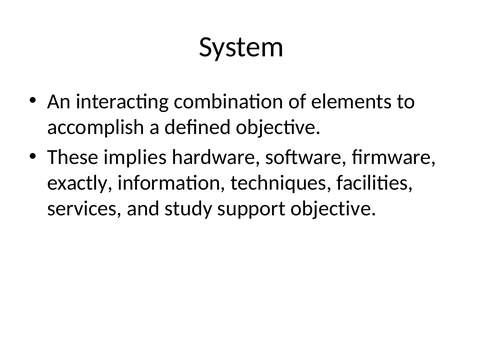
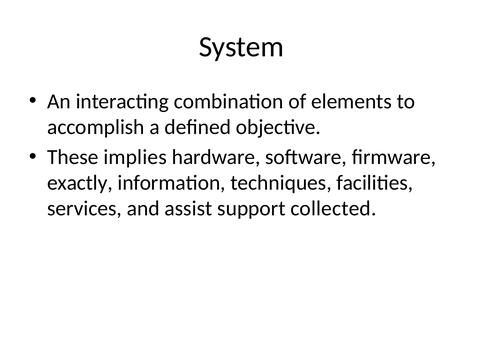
study: study -> assist (188, 209)
support objective: objective -> collected (333, 209)
